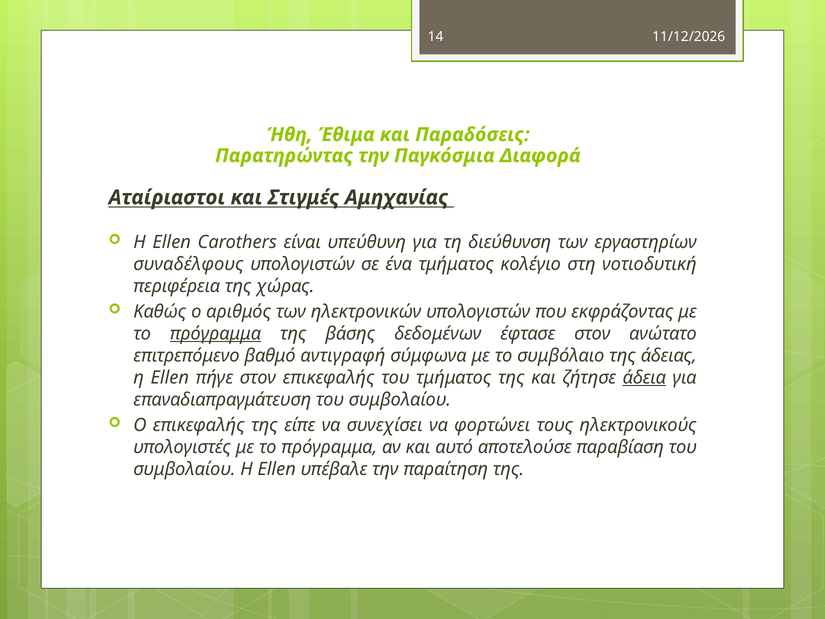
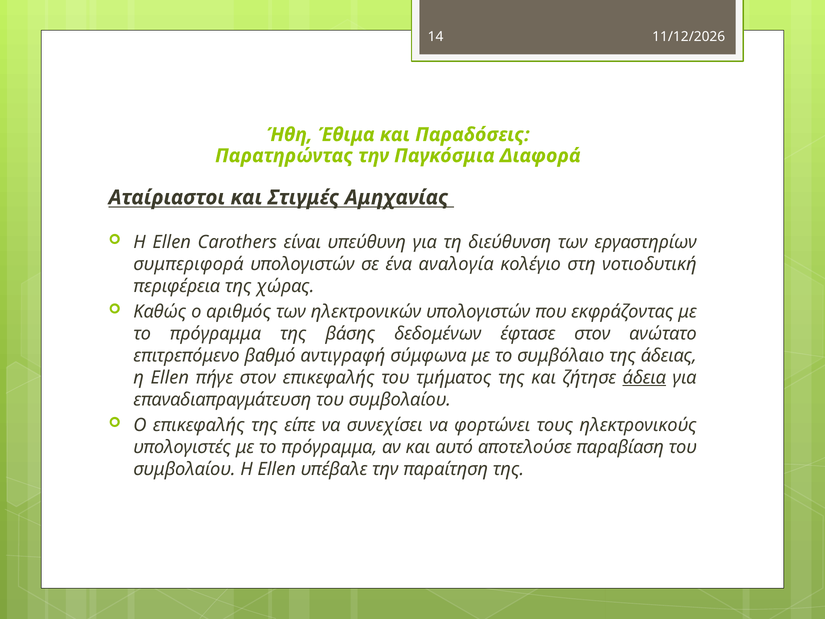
συναδέλφους: συναδέλφους -> συμπεριφορά (189, 264)
ένα τμήματος: τμήματος -> αναλογία (456, 264)
πρόγραμμα underline: present -> none (215, 334)
